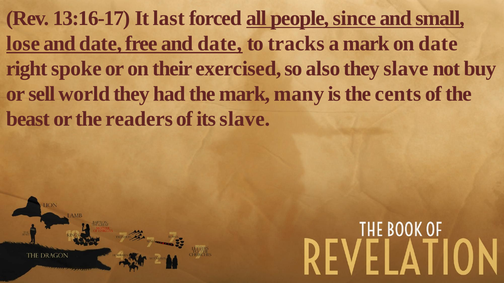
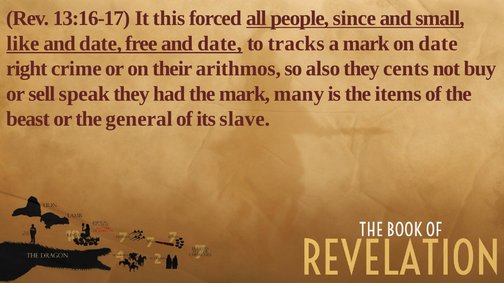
last: last -> this (169, 18)
lose: lose -> like (23, 44)
spoke: spoke -> crime (76, 69)
exercised: exercised -> arithmos (238, 69)
they slave: slave -> cents (406, 69)
world: world -> speak (84, 94)
cents: cents -> items (398, 94)
readers: readers -> general (139, 119)
